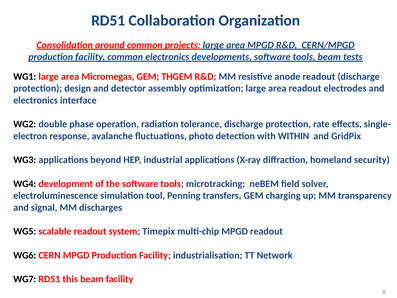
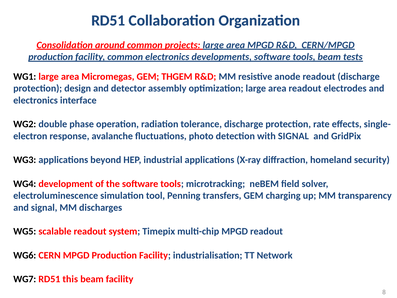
with WITHIN: WITHIN -> SIGNAL (293, 136)
